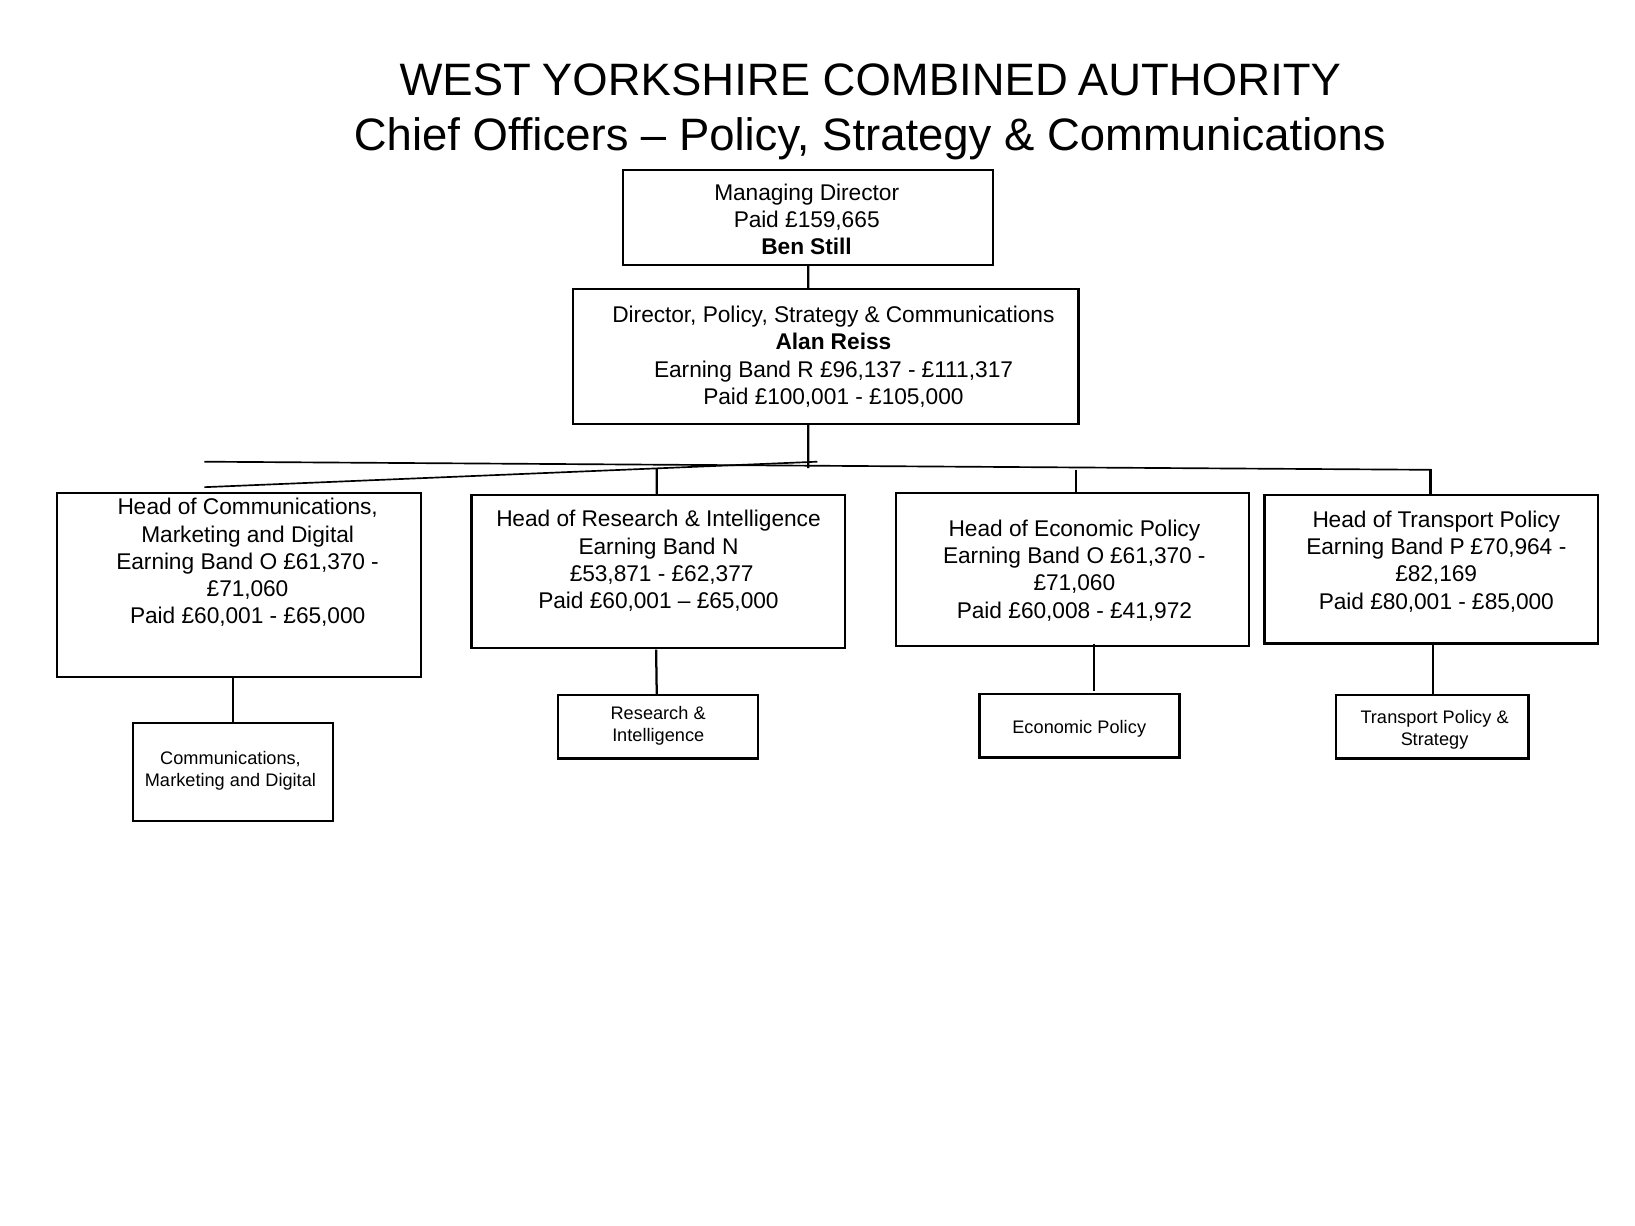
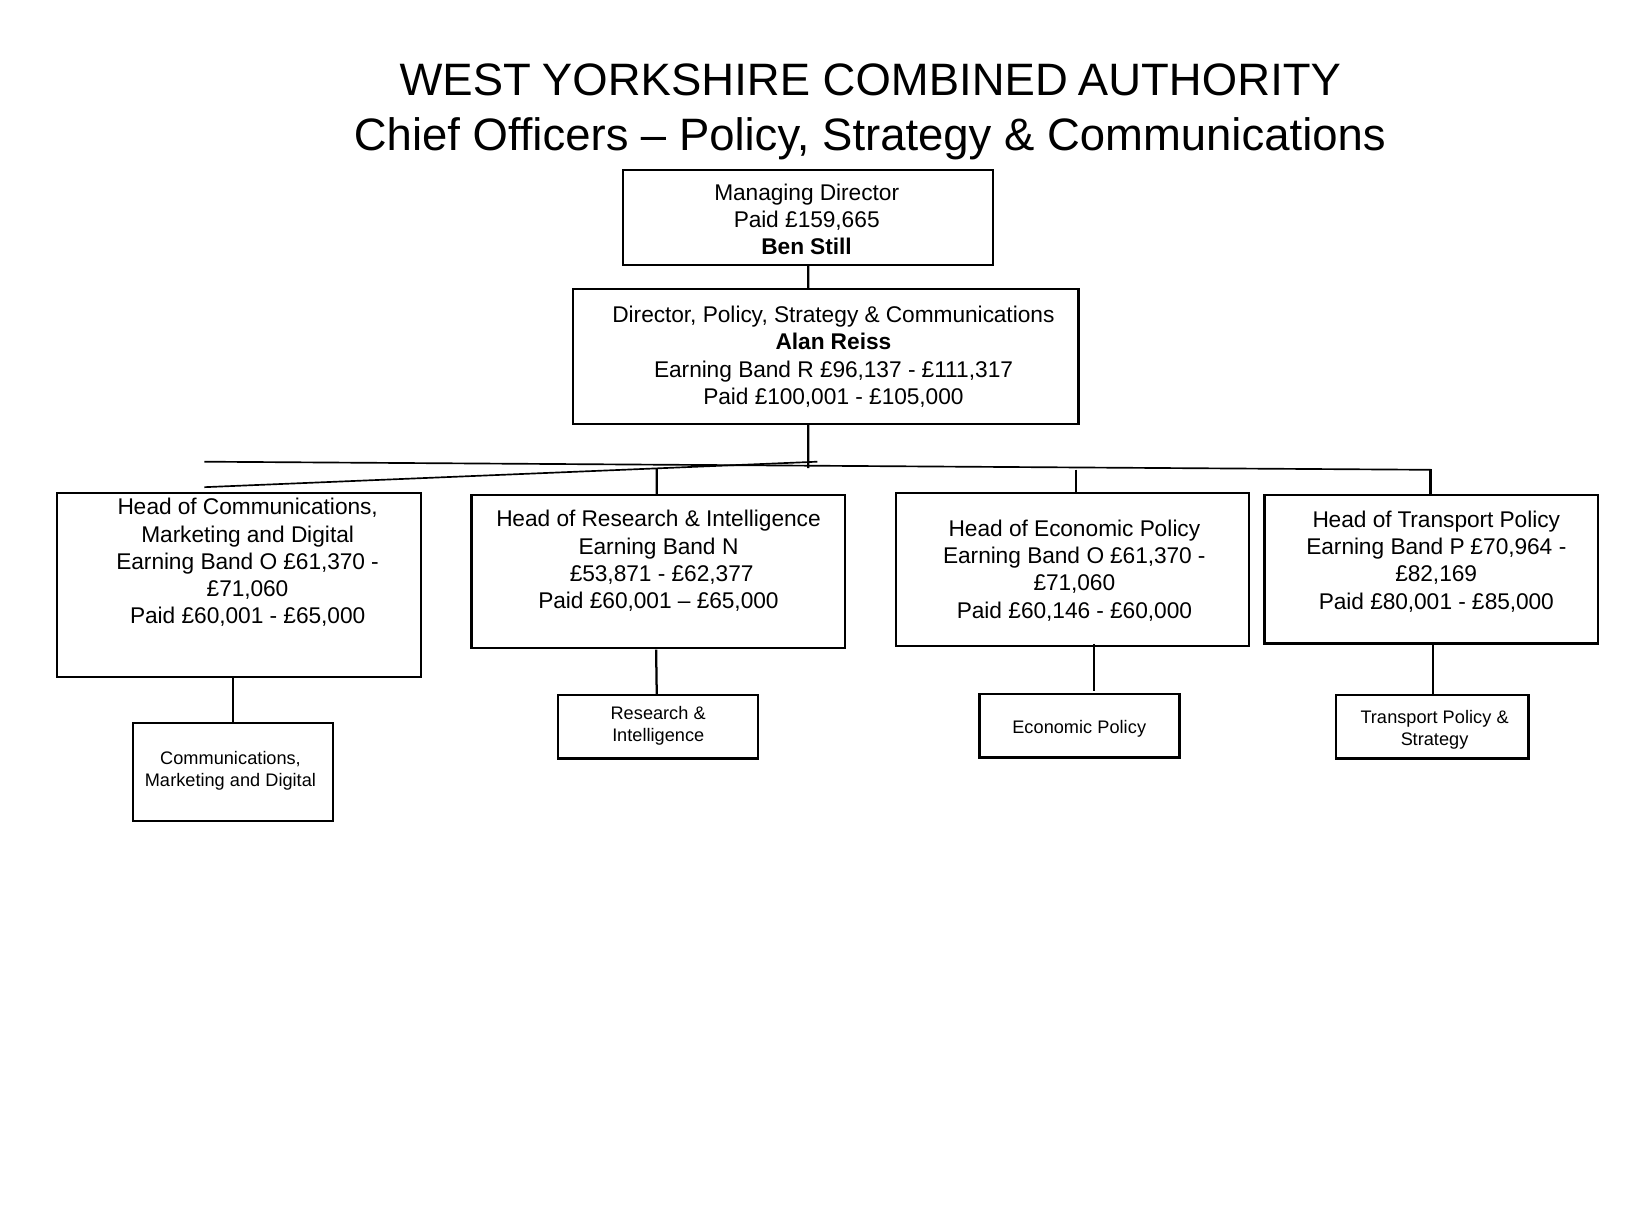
£60,008: £60,008 -> £60,146 (1049, 611)
£41,972: £41,972 -> £60,000 (1151, 611)
